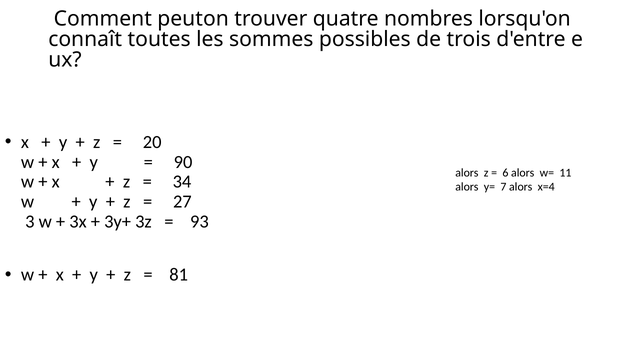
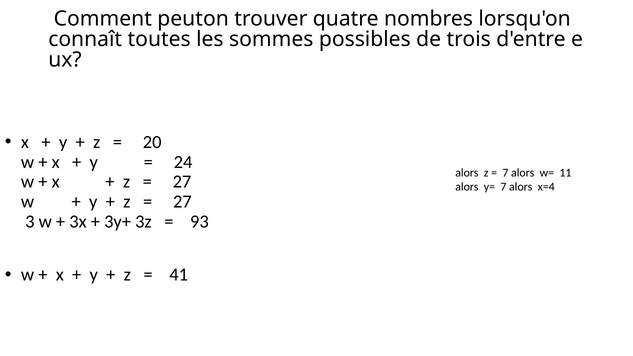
90: 90 -> 24 (183, 162)
6: 6 -> 7 (505, 173)
34: 34 -> 27 (182, 182)
81: 81 -> 41 (179, 275)
